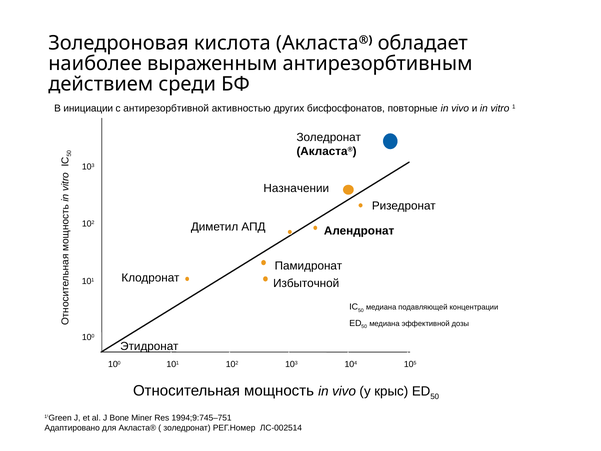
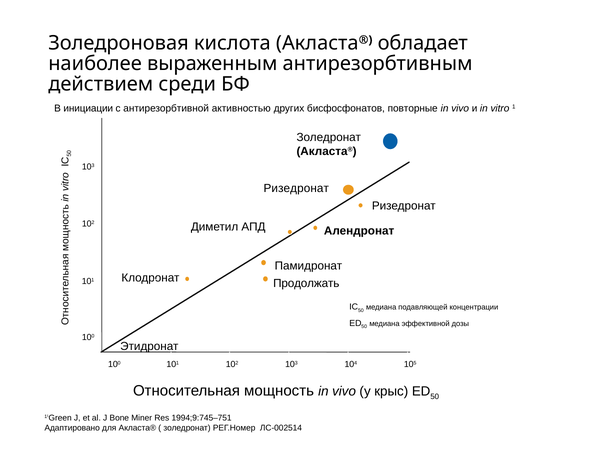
Назначении: Назначении -> Ризедронат (296, 188)
Избыточной: Избыточной -> Продолжать (306, 283)
